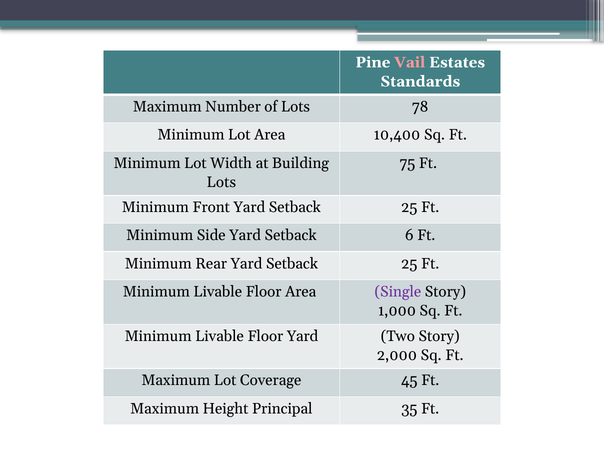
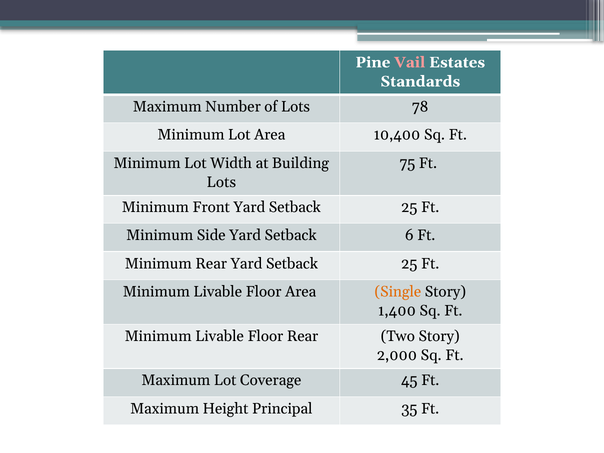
Single colour: purple -> orange (398, 292)
1,000: 1,000 -> 1,400 (397, 311)
Floor Yard: Yard -> Rear (303, 336)
